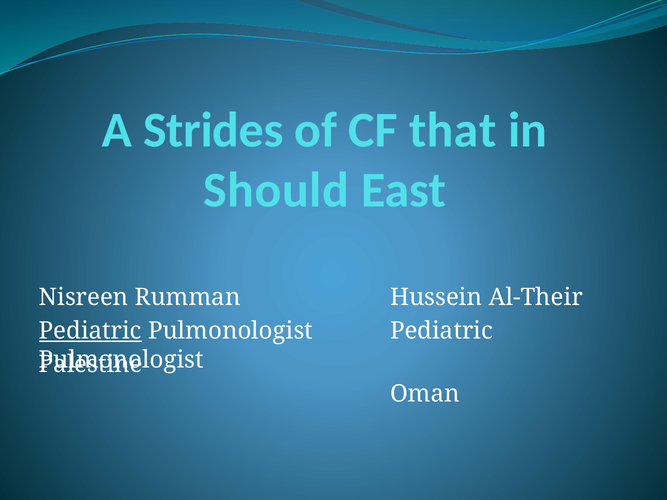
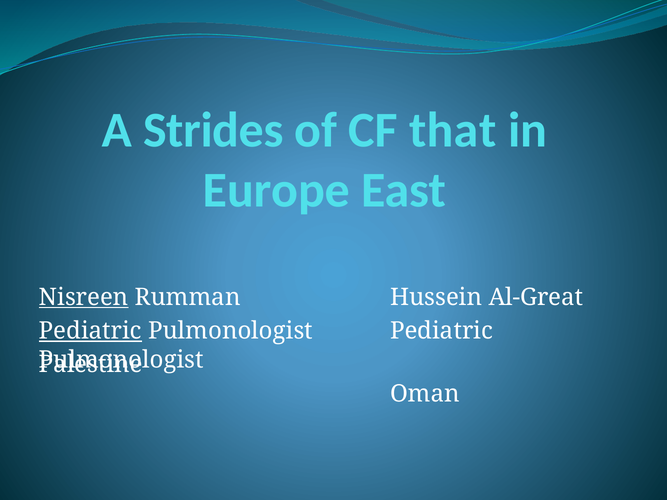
Should: Should -> Europe (276, 190)
Nisreen underline: none -> present (84, 297)
Al-Their: Al-Their -> Al-Great (536, 297)
